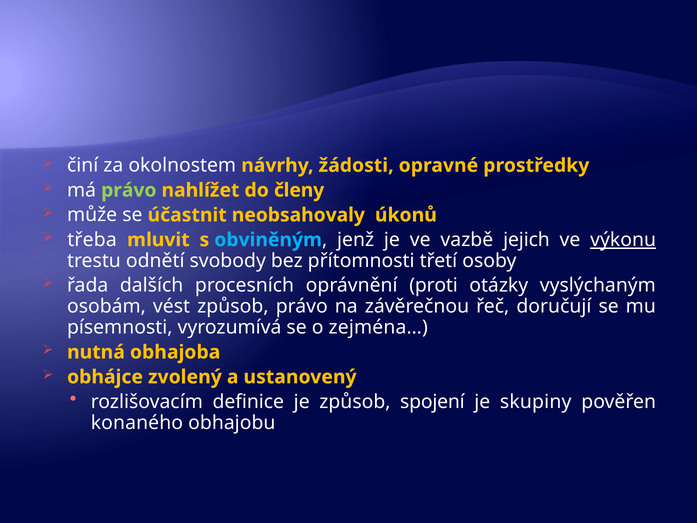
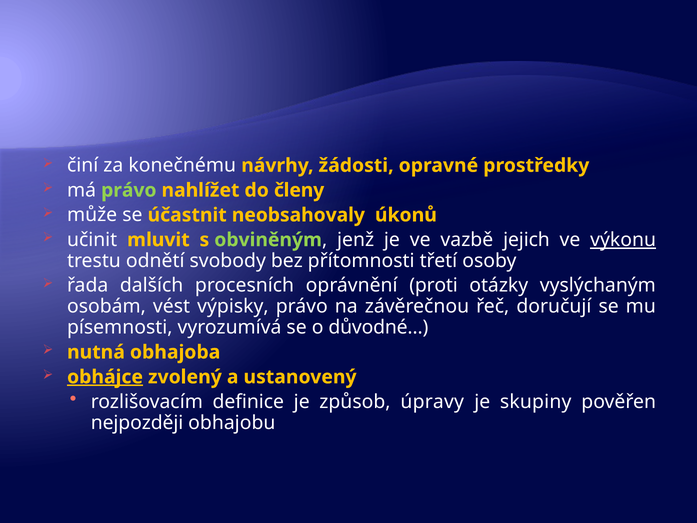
okolnostem: okolnostem -> konečnému (182, 165)
třeba: třeba -> učinit (92, 240)
obviněným colour: light blue -> light green (268, 240)
vést způsob: způsob -> výpisky (233, 306)
zejména…: zejména… -> důvodné… (378, 327)
obhájce underline: none -> present (105, 377)
spojení: spojení -> úpravy (432, 402)
konaného: konaného -> nejpozději (137, 422)
